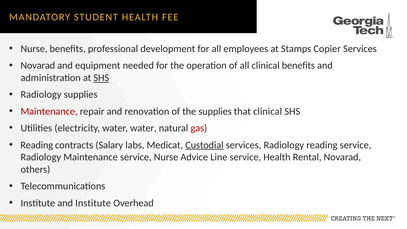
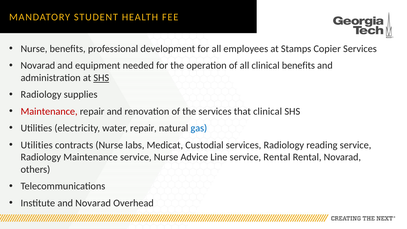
the supplies: supplies -> services (215, 111)
water water: water -> repair (143, 128)
gas colour: red -> blue (199, 128)
Reading: Reading -> Utilities (37, 145)
contracts Salary: Salary -> Nurse (109, 145)
Custodial underline: present -> none (204, 145)
service Health: Health -> Rental (277, 157)
and Institute: Institute -> Novarad (93, 203)
